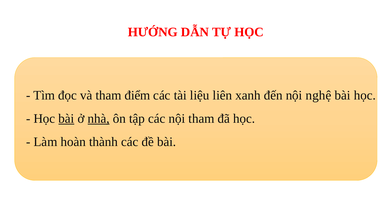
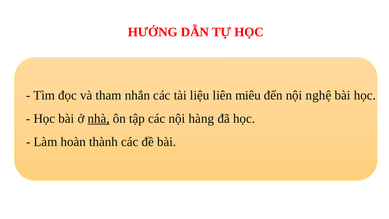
điểm: điểm -> nhắn (137, 95)
xanh: xanh -> miêu (248, 95)
bài underline: present -> none (66, 118)
nội tham: tham -> hàng (201, 118)
